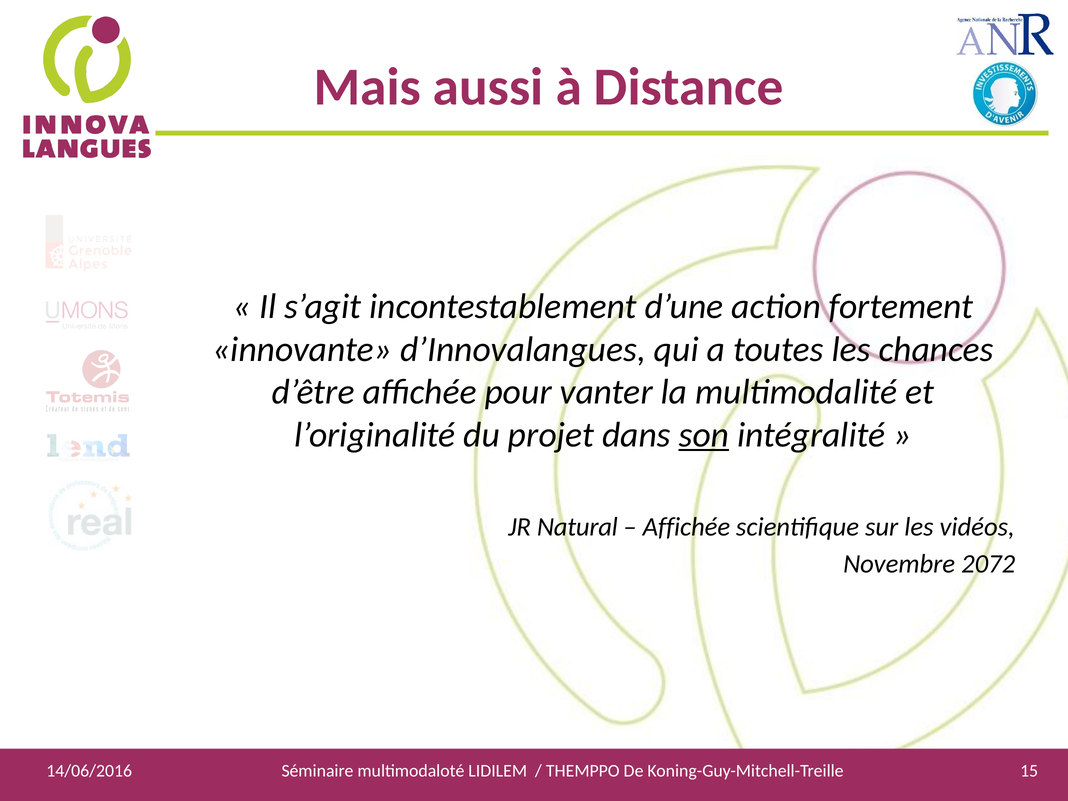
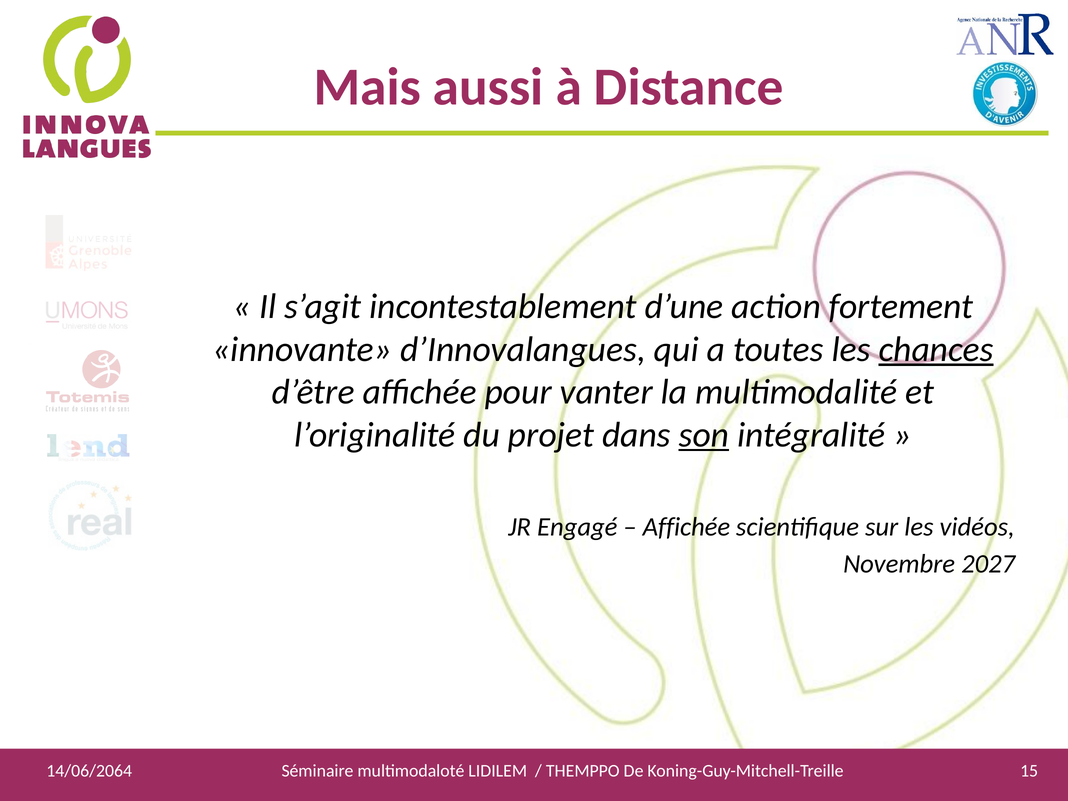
chances underline: none -> present (936, 349)
Natural: Natural -> Engagé (577, 527)
2072: 2072 -> 2027 (988, 564)
14/06/2016: 14/06/2016 -> 14/06/2064 (89, 771)
